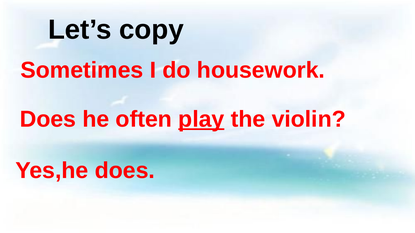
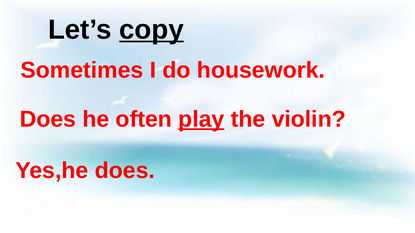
copy underline: none -> present (151, 30)
